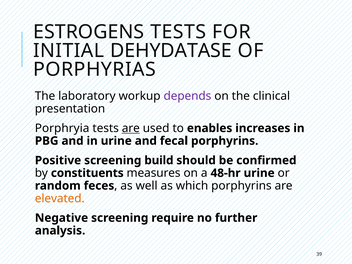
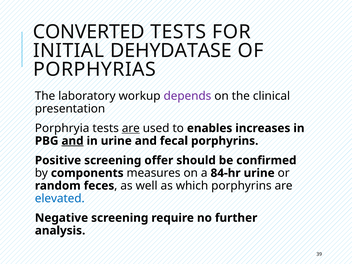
ESTROGENS: ESTROGENS -> CONVERTED (89, 32)
and underline: none -> present (73, 141)
build: build -> offer (159, 160)
constituents: constituents -> components (87, 173)
48-hr: 48-hr -> 84-hr (226, 173)
elevated colour: orange -> blue (60, 198)
